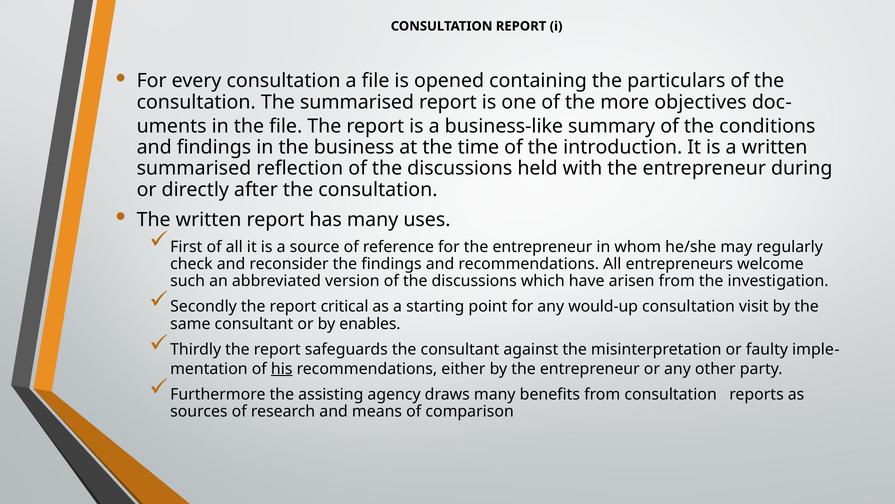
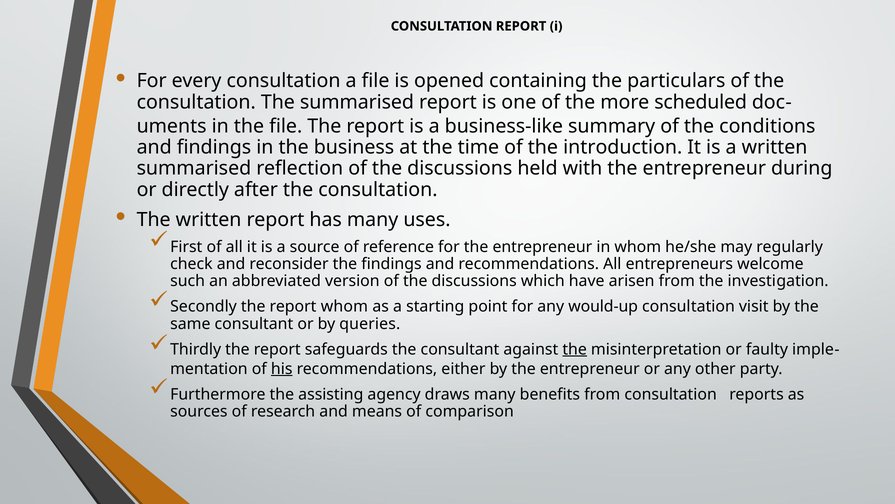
objectives: objectives -> scheduled (701, 102)
report critical: critical -> whom (344, 306)
enables: enables -> queries (370, 323)
the underline: none -> present (575, 349)
